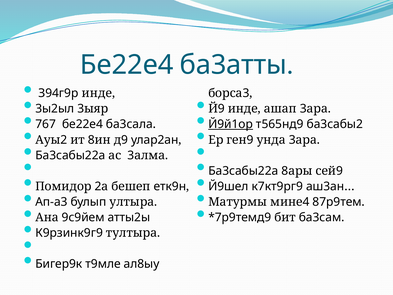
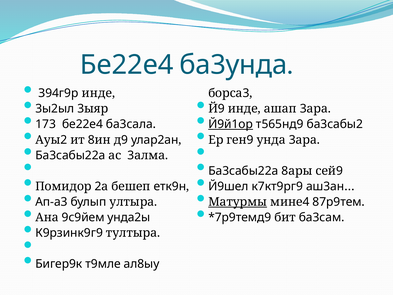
ба3атты: ба3атты -> ба3унда (233, 65)
767: 767 -> 173 (46, 124)
Матурмы underline: none -> present (238, 202)
атты2ы: атты2ы -> унда2ы (129, 217)
